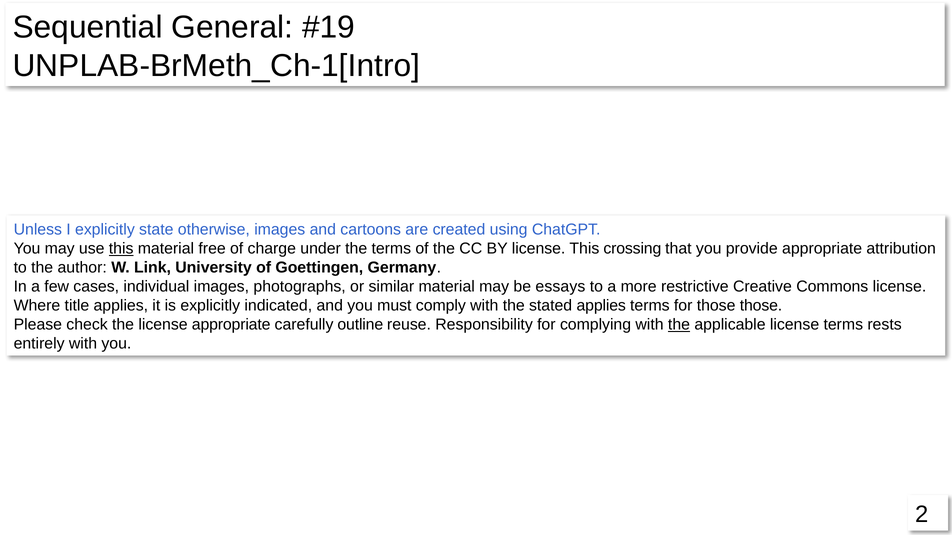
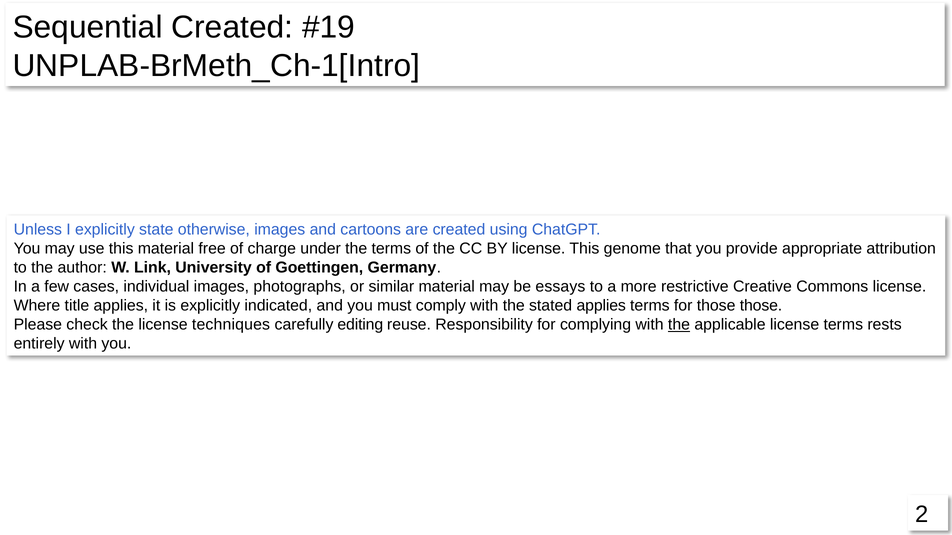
Sequential General: General -> Created (232, 28)
this underline: present -> none (121, 249)
crossing: crossing -> genome (632, 249)
license appropriate: appropriate -> techniques (231, 325)
outline: outline -> editing (360, 325)
